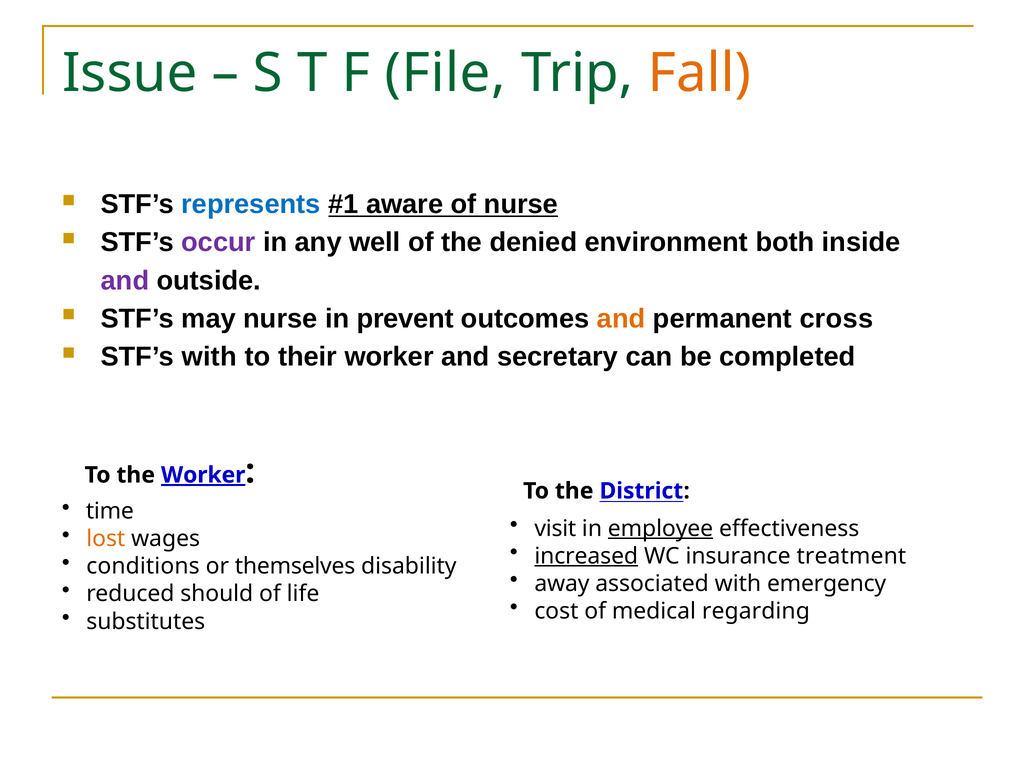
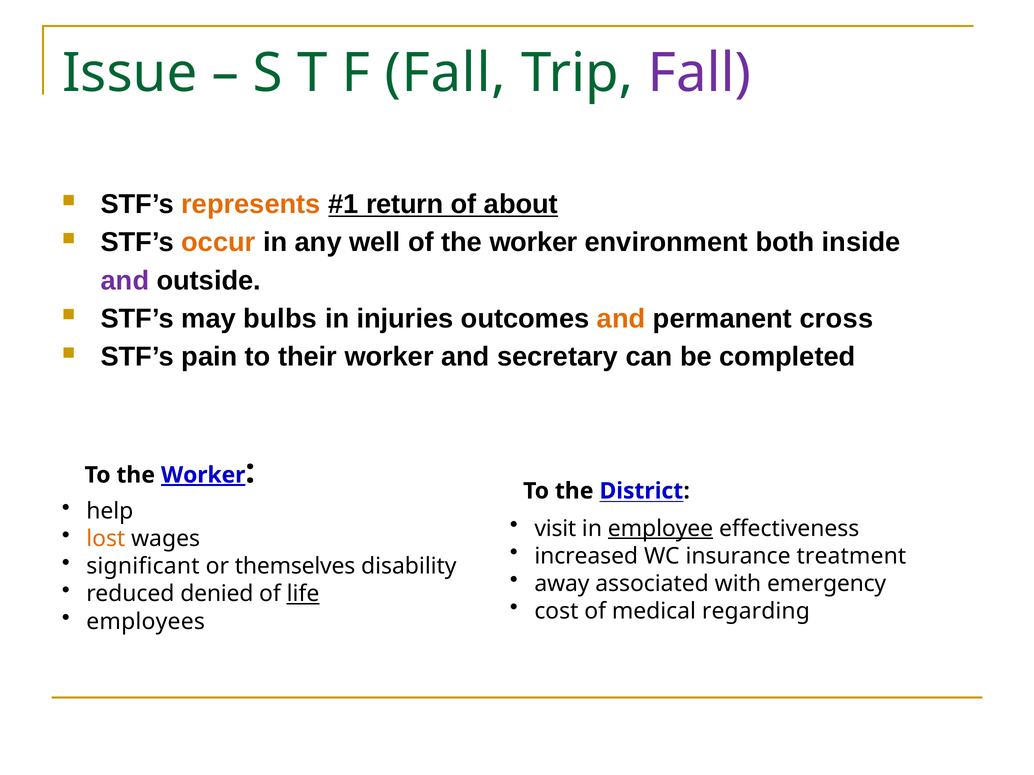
F File: File -> Fall (445, 73)
Fall colour: orange -> purple (700, 73)
represents colour: blue -> orange (251, 204)
aware: aware -> return (405, 204)
of nurse: nurse -> about (521, 204)
occur colour: purple -> orange (218, 243)
of the denied: denied -> worker (534, 243)
may nurse: nurse -> bulbs (280, 319)
prevent: prevent -> injuries (405, 319)
STF’s with: with -> pain (209, 357)
time: time -> help (110, 512)
increased underline: present -> none (586, 556)
conditions: conditions -> significant (143, 567)
should: should -> denied (217, 594)
life underline: none -> present (303, 594)
substitutes: substitutes -> employees (146, 622)
